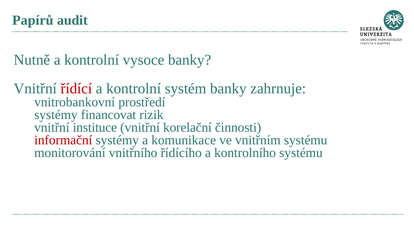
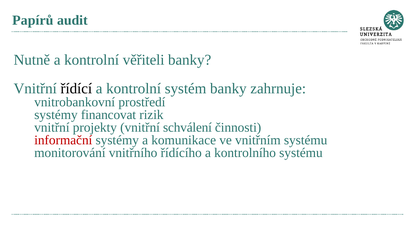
vysoce: vysoce -> věřiteli (144, 60)
řídící colour: red -> black (76, 88)
instituce: instituce -> projekty (95, 127)
korelační: korelační -> schválení (187, 127)
